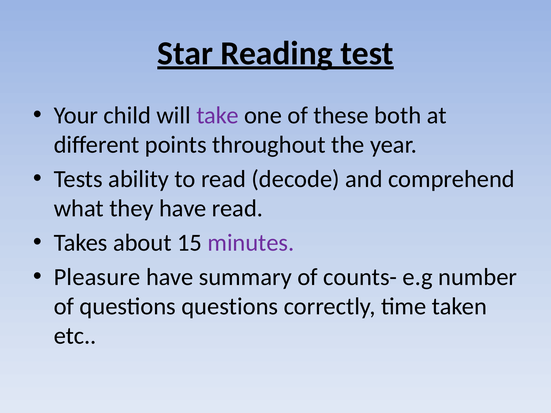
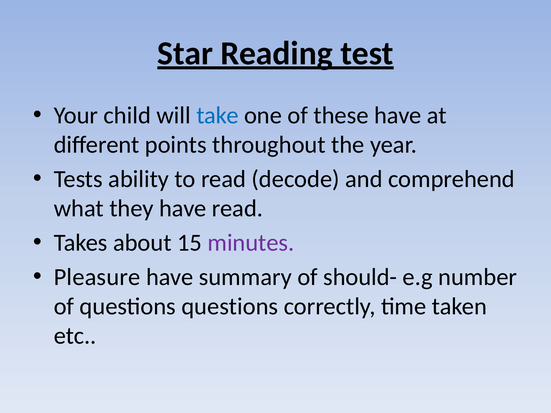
take colour: purple -> blue (218, 116)
these both: both -> have (398, 116)
counts-: counts- -> should- (360, 277)
